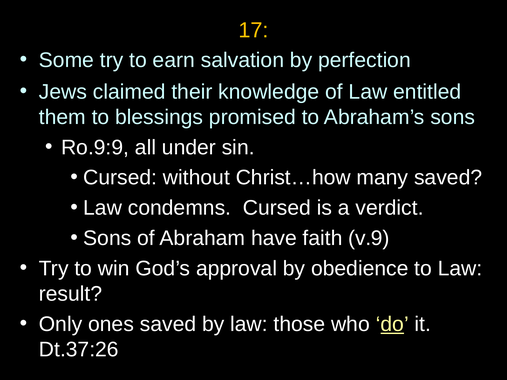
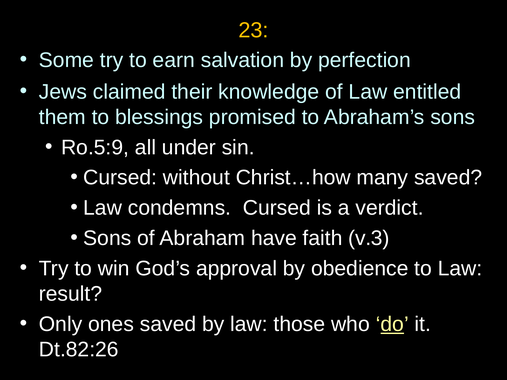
17: 17 -> 23 (254, 30)
Ro.9:9: Ro.9:9 -> Ro.5:9 (95, 148)
v.9: v.9 -> v.3 (369, 238)
Dt.37:26: Dt.37:26 -> Dt.82:26 (79, 350)
